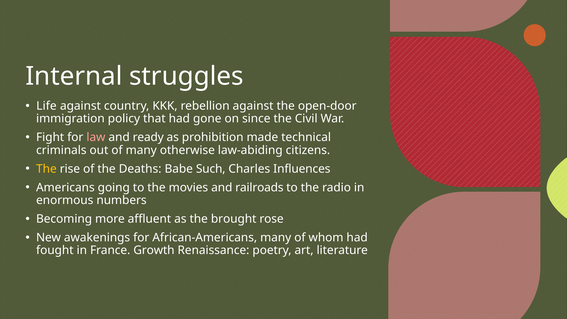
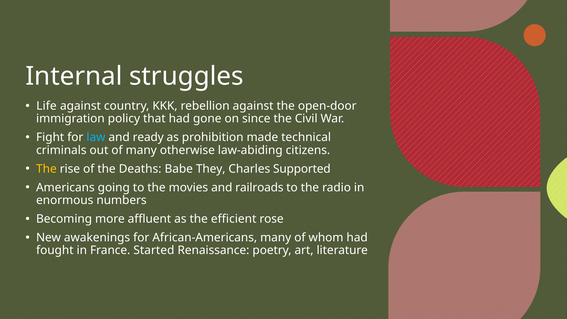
law colour: pink -> light blue (96, 137)
Such: Such -> They (211, 169)
Influences: Influences -> Supported (302, 169)
brought: brought -> efficient (234, 219)
Growth: Growth -> Started (154, 250)
